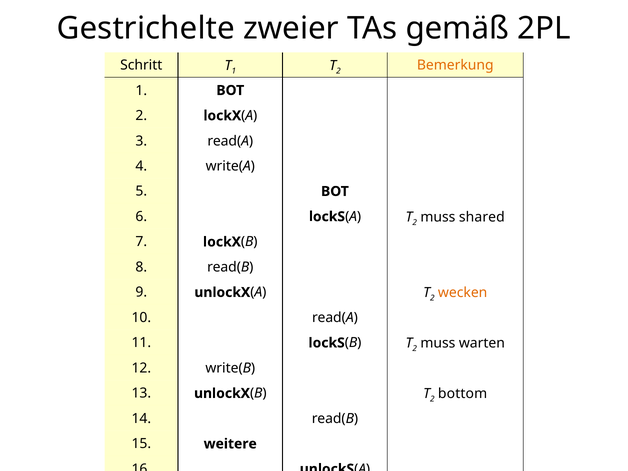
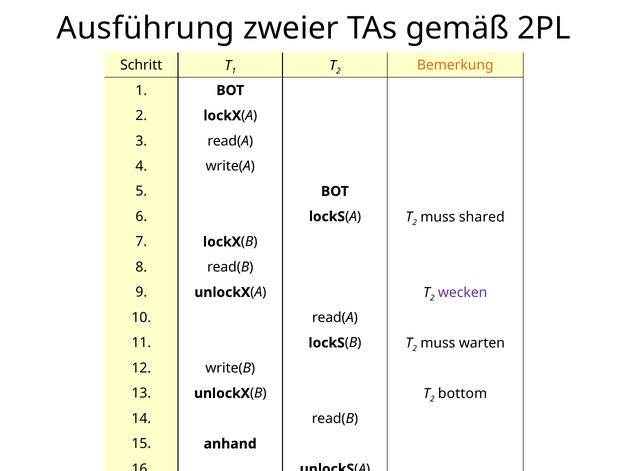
Gestrichelte: Gestrichelte -> Ausführung (146, 28)
wecken colour: orange -> purple (463, 293)
weitere: weitere -> anhand (230, 444)
